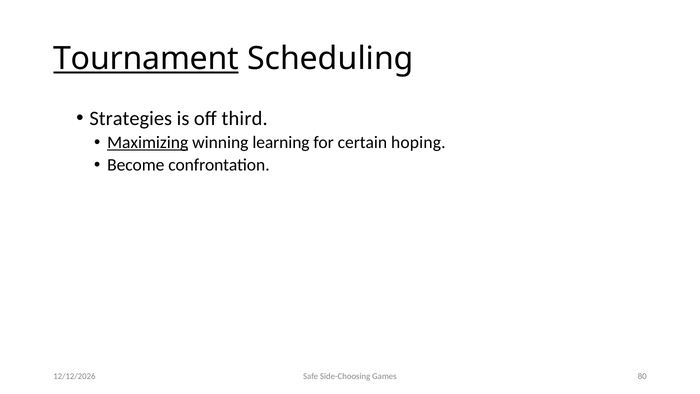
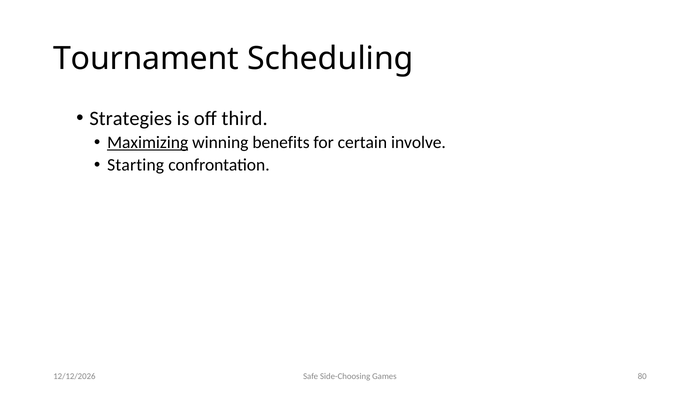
Tournament underline: present -> none (146, 59)
learning: learning -> benefits (281, 142)
hoping: hoping -> involve (418, 142)
Become: Become -> Starting (136, 165)
